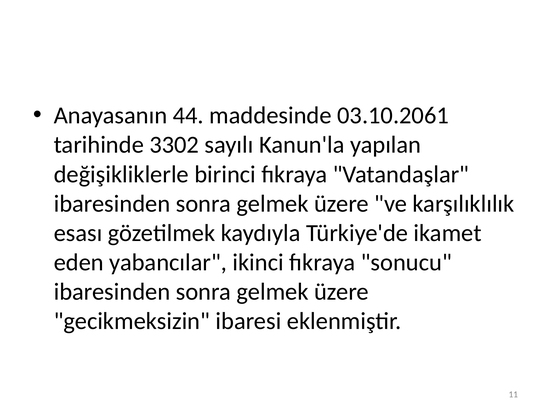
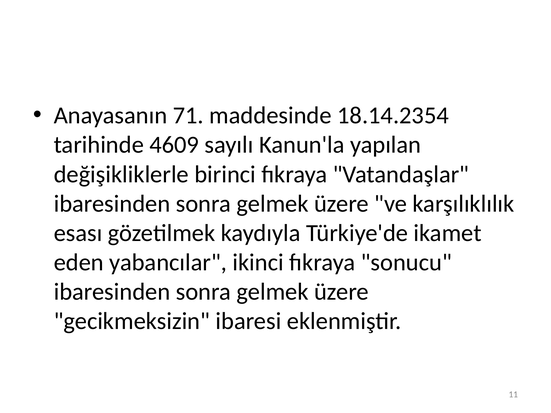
44: 44 -> 71 (188, 116)
03.10.2061: 03.10.2061 -> 18.14.2354 (393, 116)
3302: 3302 -> 4609 (174, 145)
